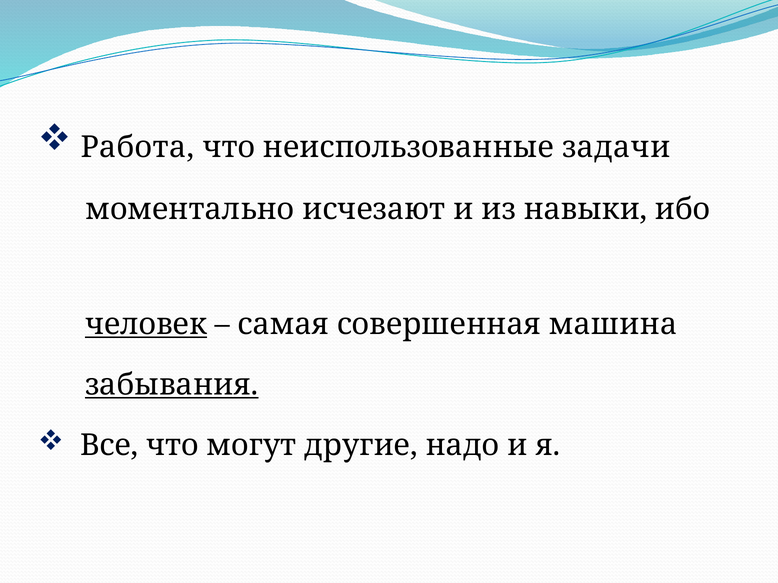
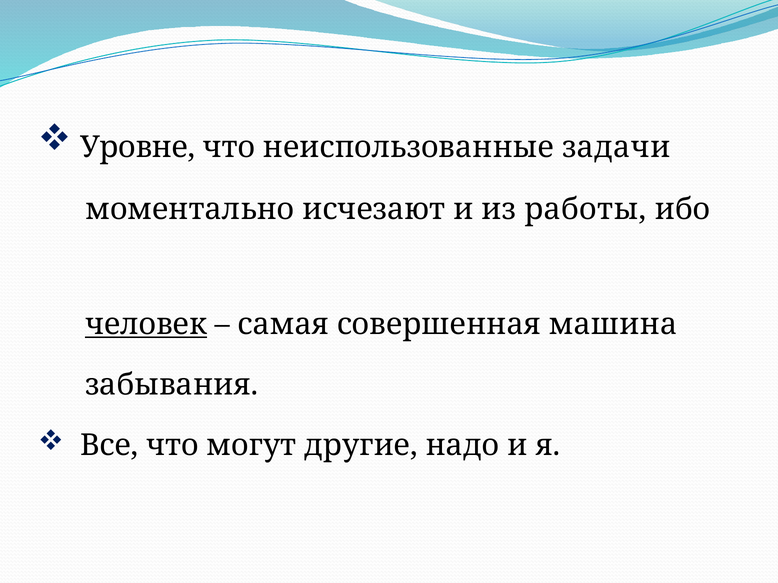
Работа: Работа -> Уровне (138, 147)
навыки: навыки -> работы (585, 210)
забывания underline: present -> none (172, 385)
